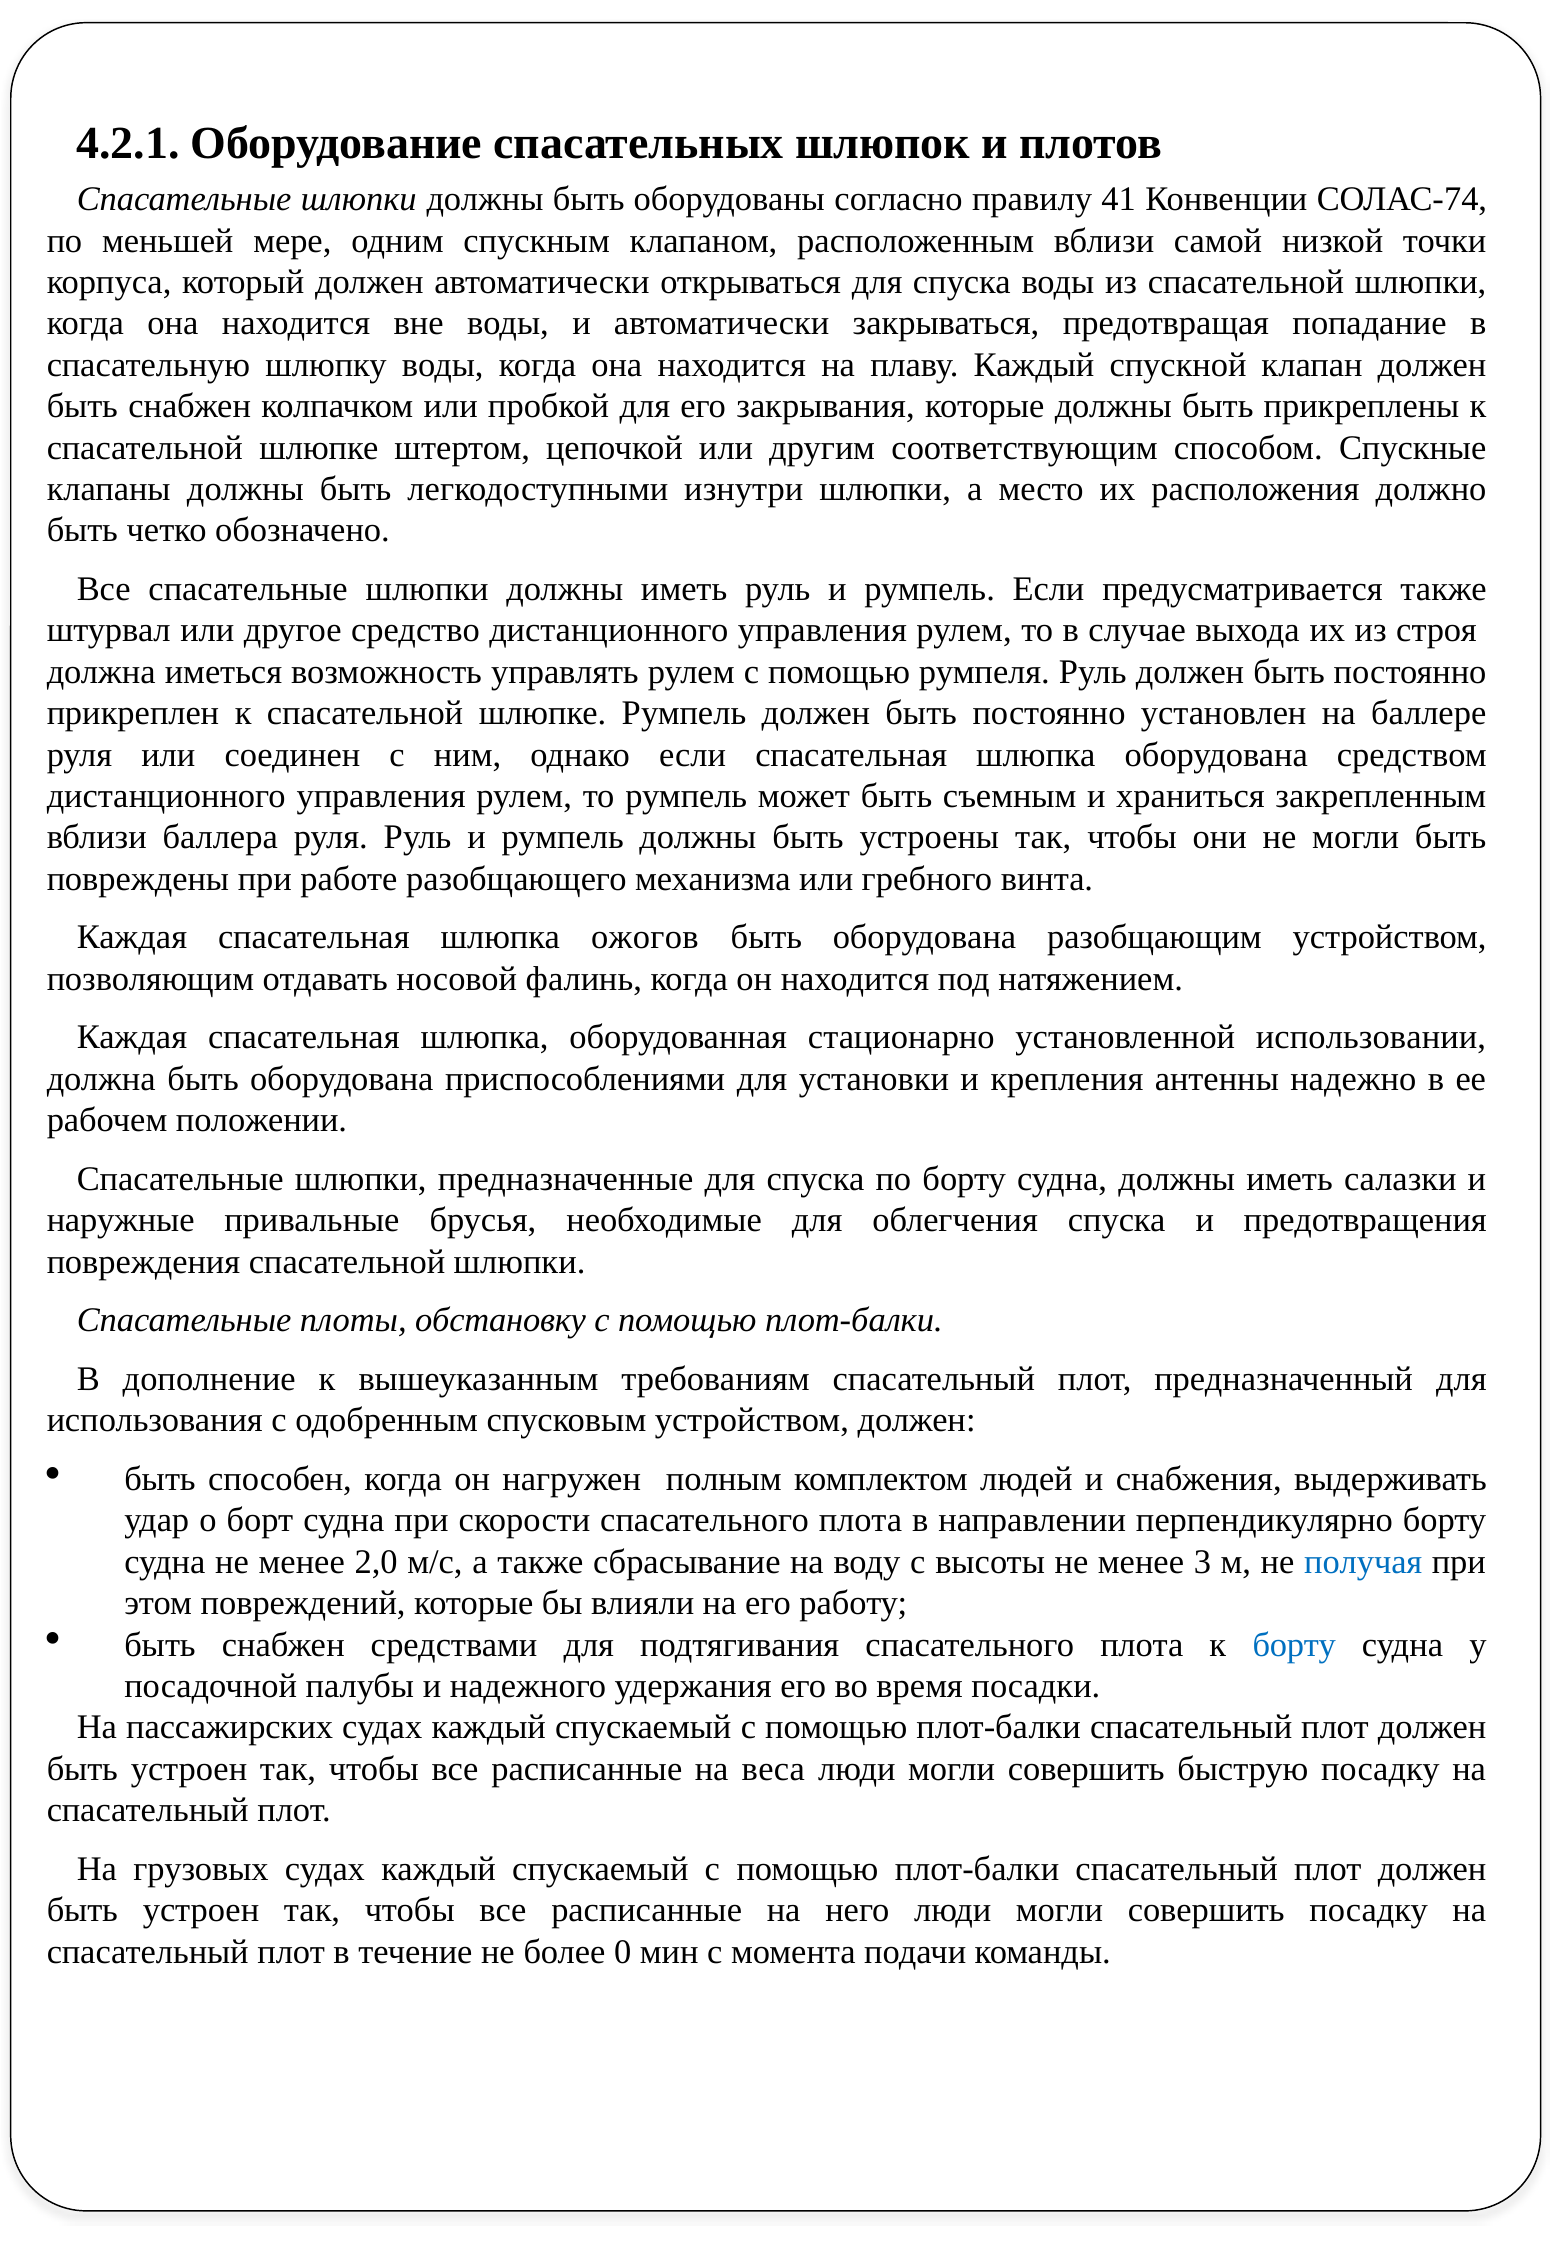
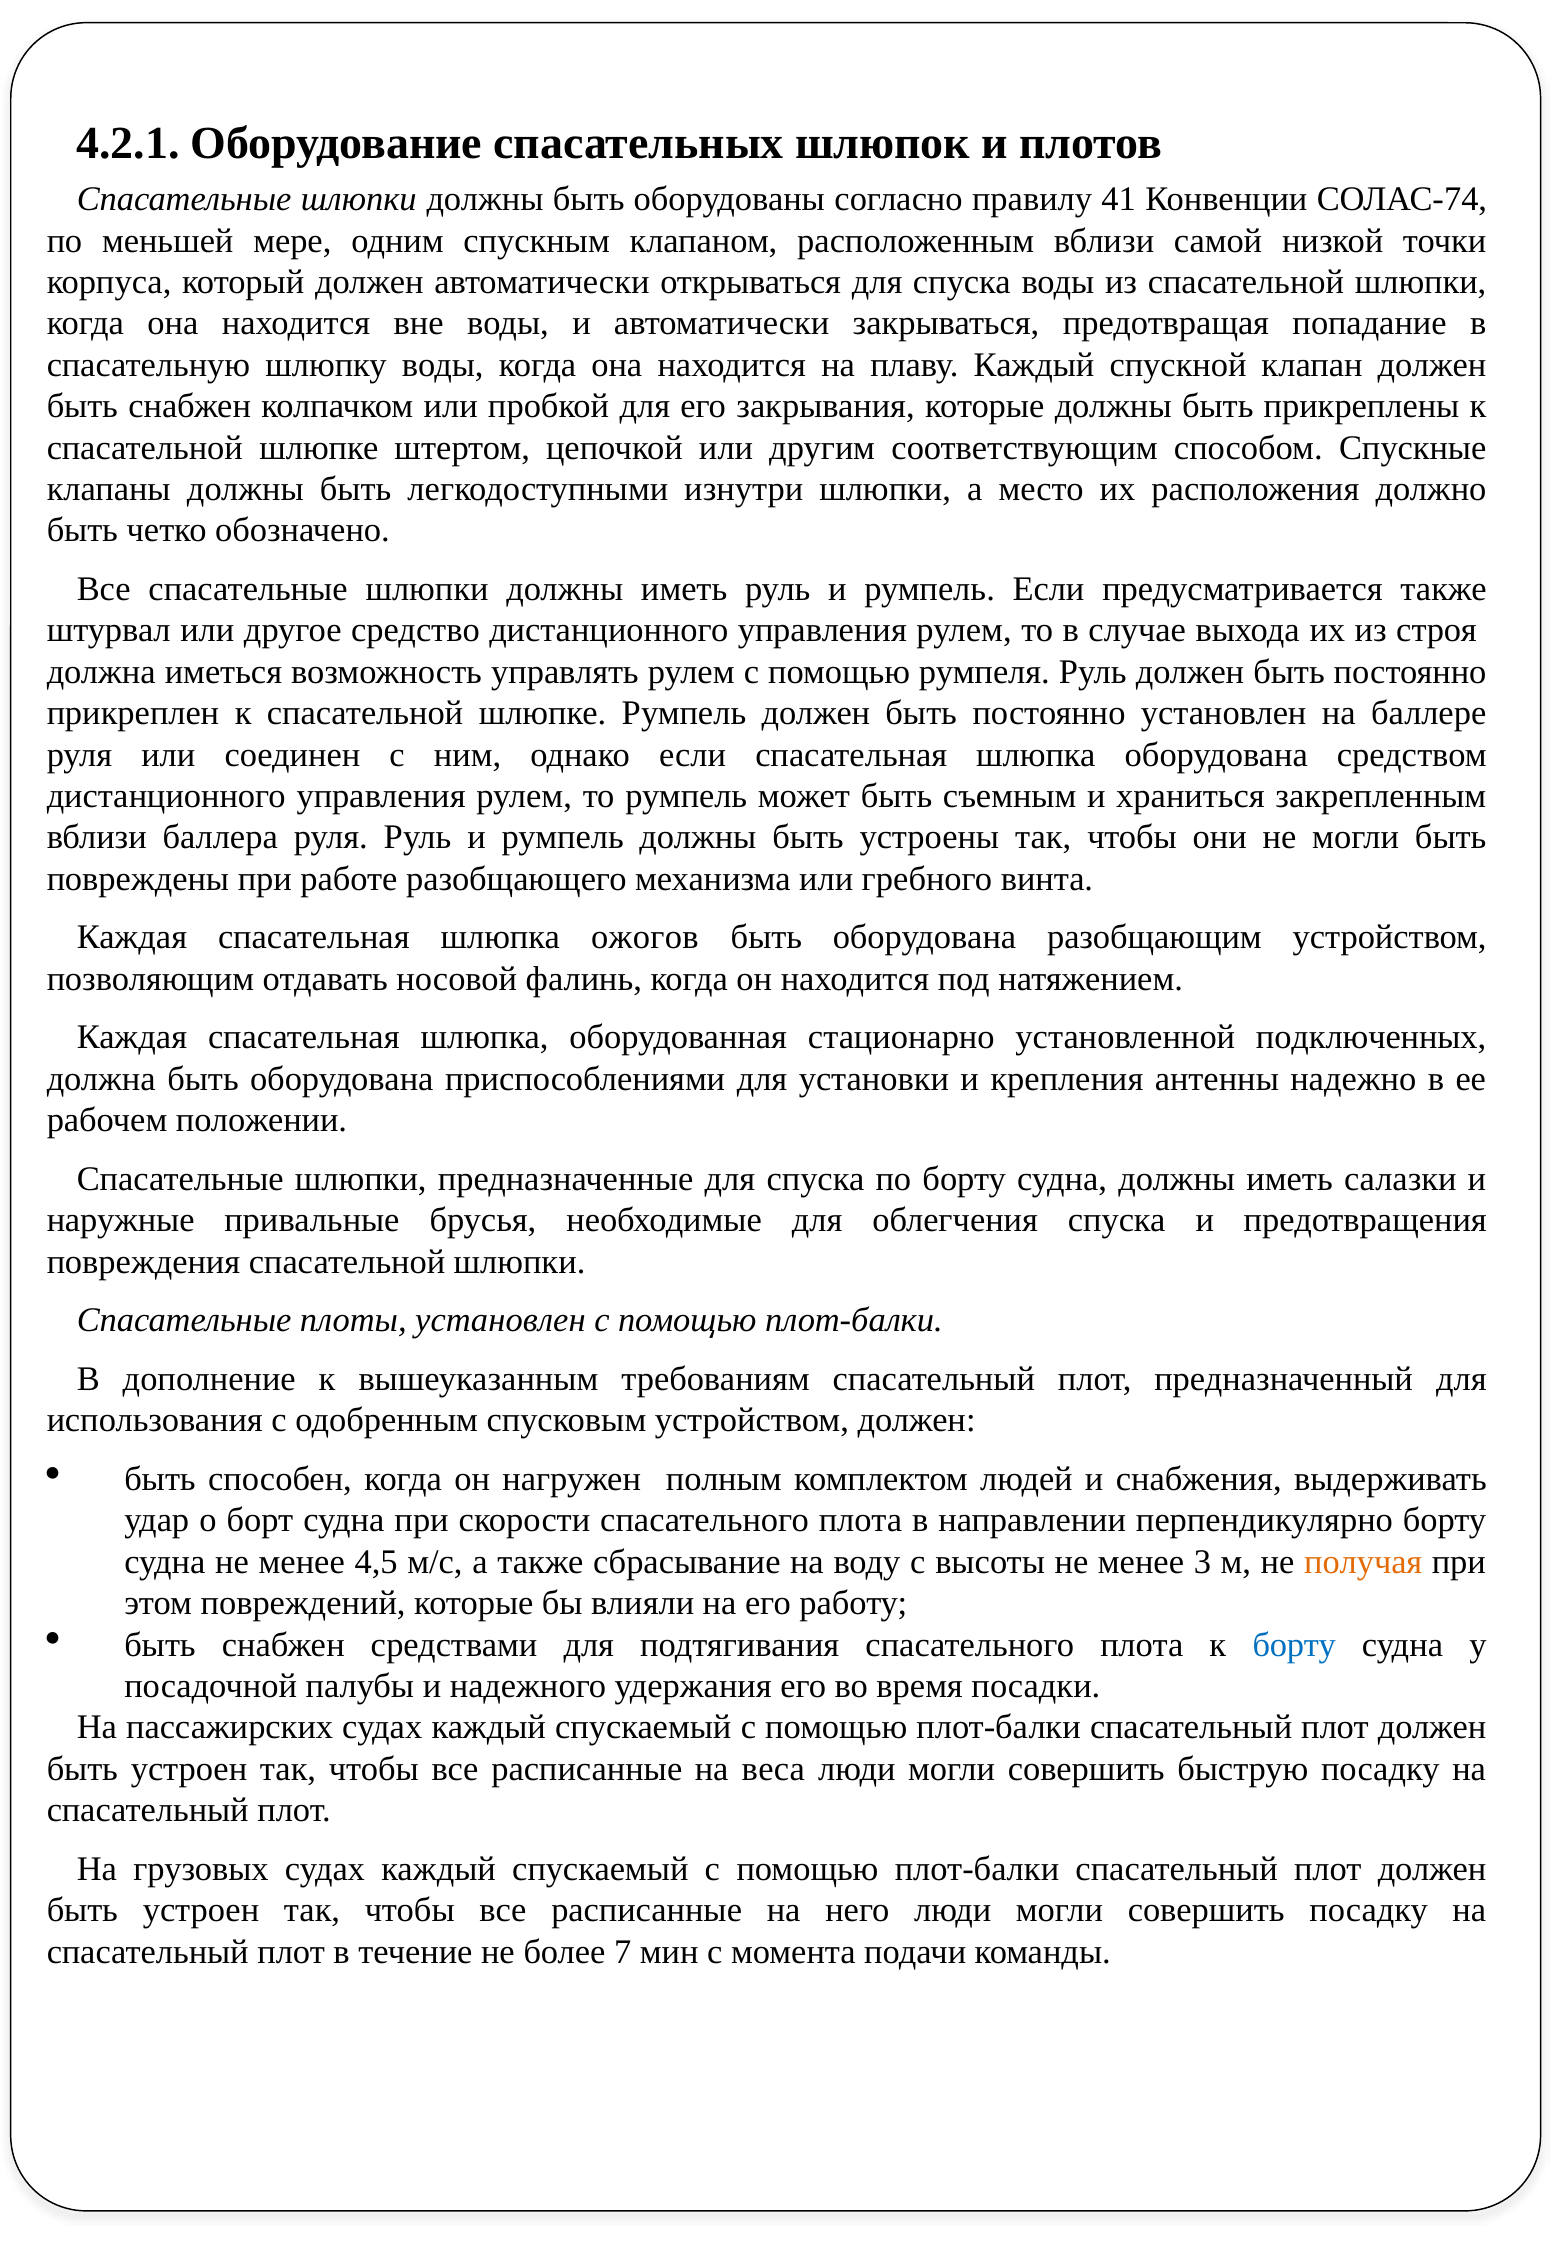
использовании: использовании -> подключенных (1371, 1037)
плоты обстановку: обстановку -> установлен (500, 1320)
2,0: 2,0 -> 4,5 (376, 1562)
получая colour: blue -> orange (1363, 1562)
0: 0 -> 7 (623, 1952)
